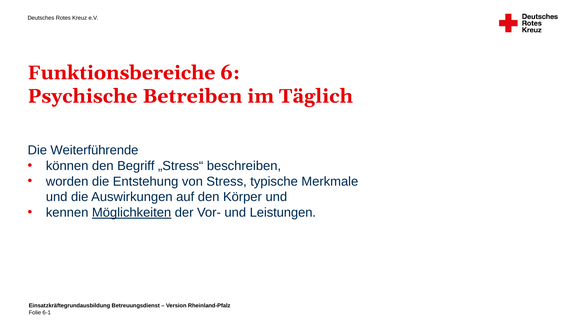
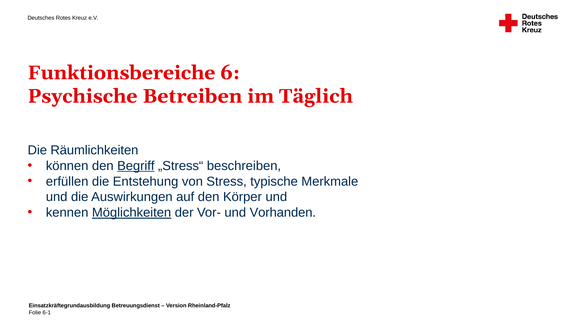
Weiterführende: Weiterführende -> Räumlichkeiten (94, 150)
Begriff underline: none -> present (136, 166)
worden: worden -> erfüllen (67, 181)
Leistungen: Leistungen -> Vorhanden (283, 213)
